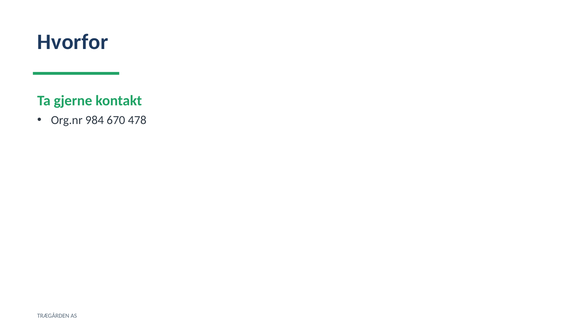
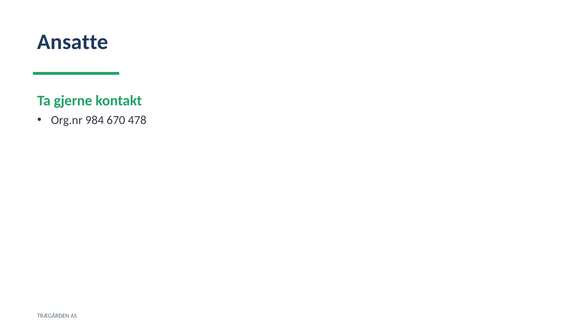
Hvorfor: Hvorfor -> Ansatte (73, 42)
